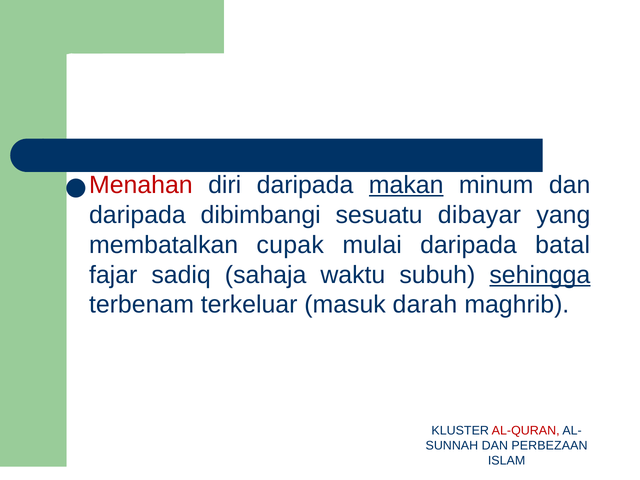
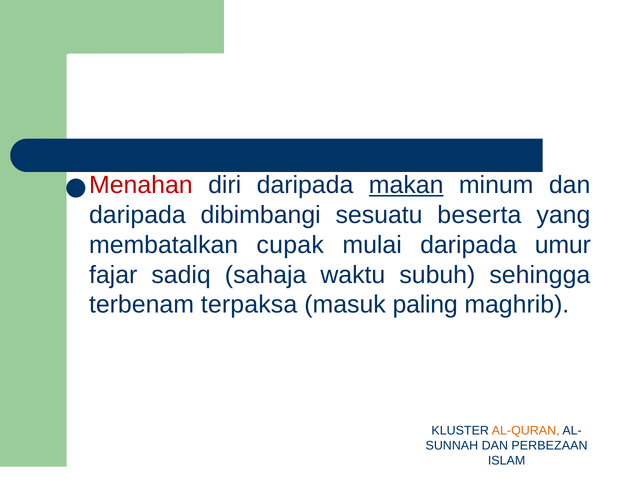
dibayar: dibayar -> beserta (479, 215)
batal: batal -> umur (563, 245)
sehingga underline: present -> none (540, 275)
terkeluar: terkeluar -> terpaksa (249, 305)
darah: darah -> paling (425, 305)
AL-QURAN colour: red -> orange (526, 431)
